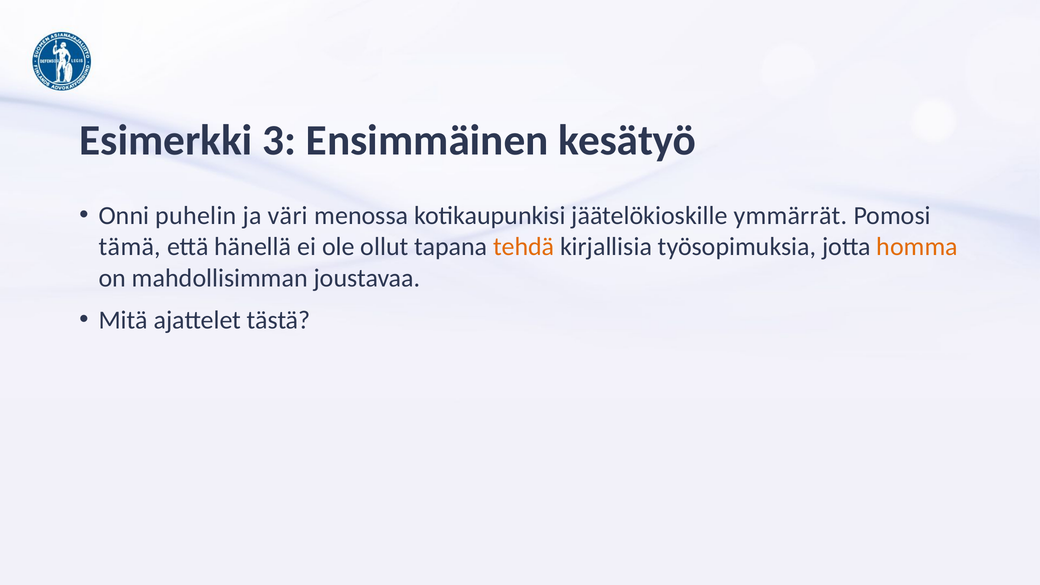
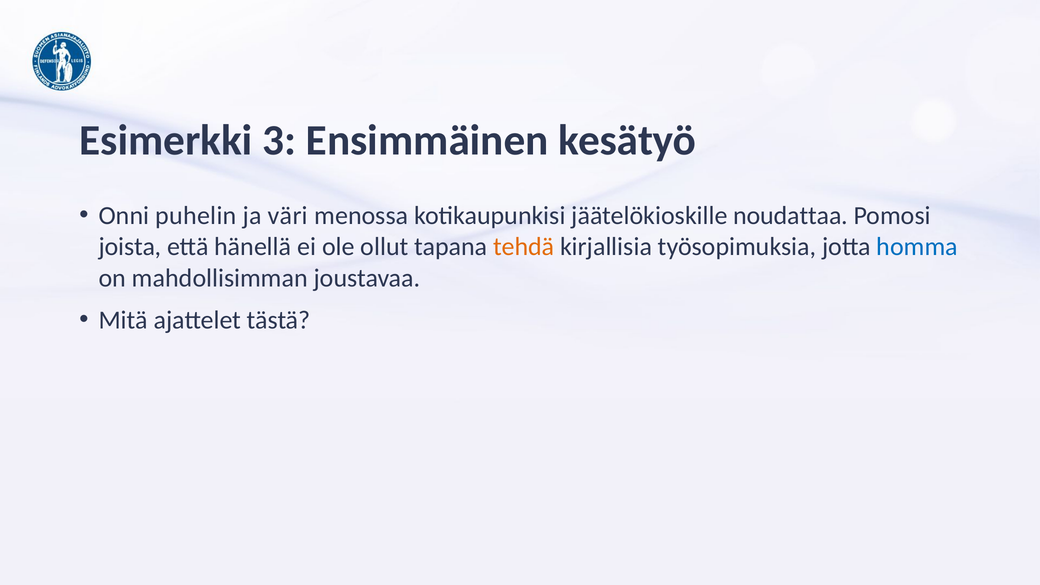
ymmärrät: ymmärrät -> noudattaa (791, 216)
tämä: tämä -> joista (130, 247)
homma colour: orange -> blue (917, 247)
